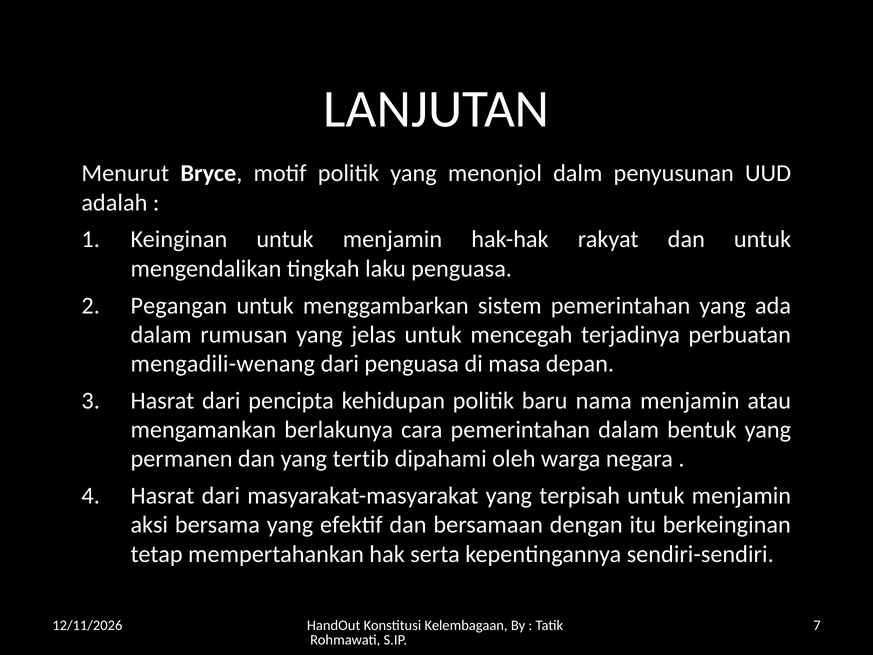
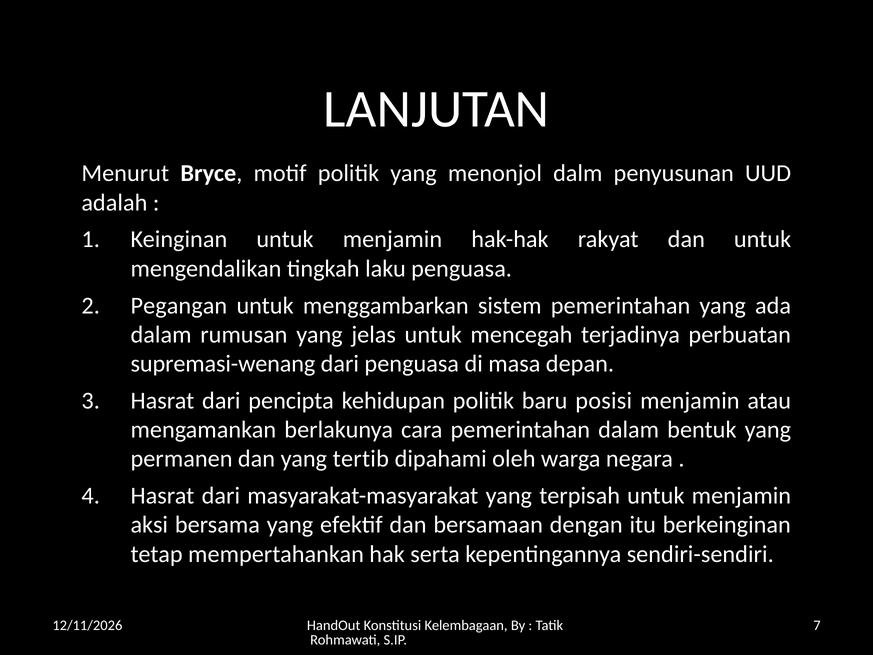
mengadili-wenang: mengadili-wenang -> supremasi-wenang (223, 364)
nama: nama -> posisi (604, 400)
